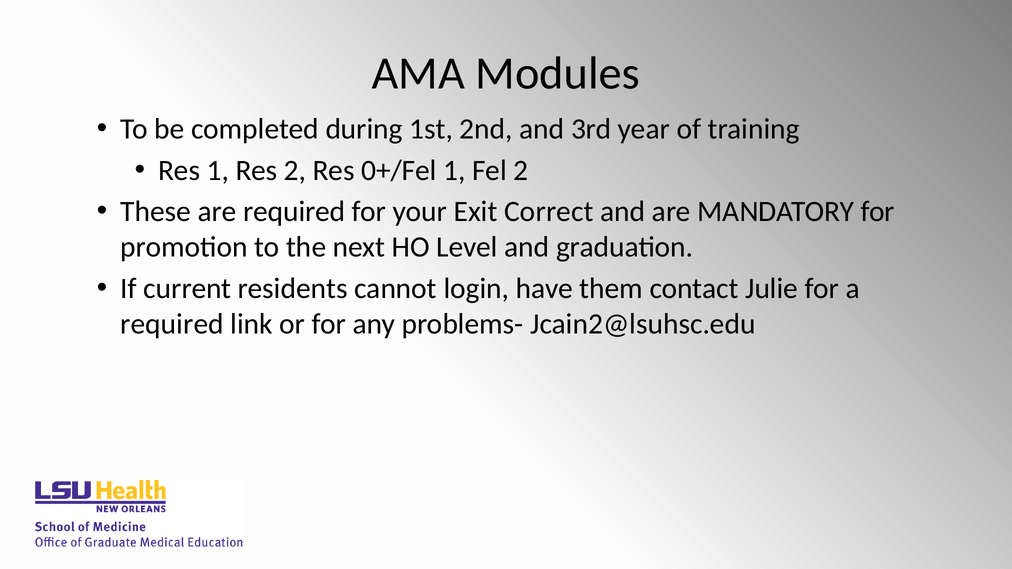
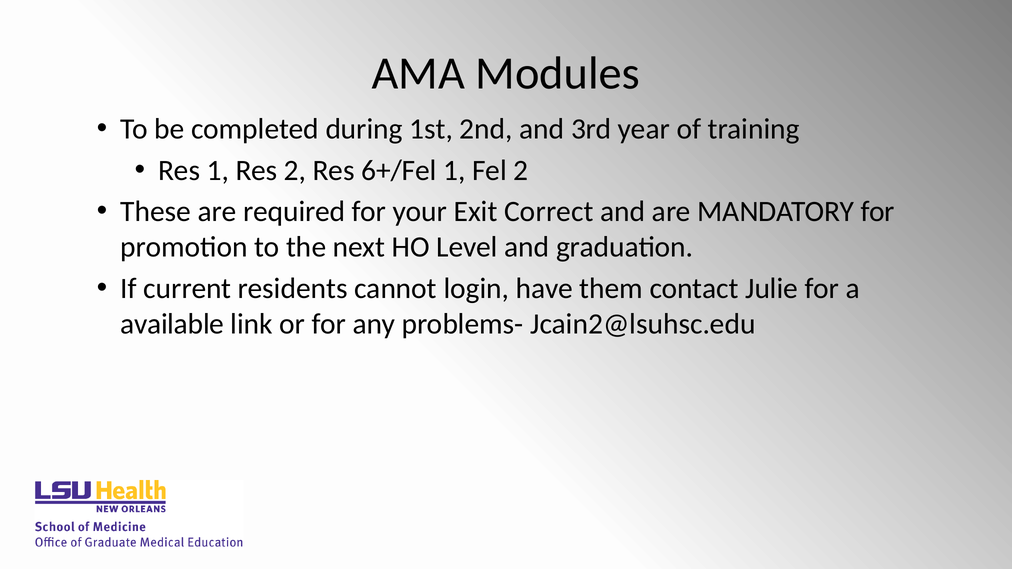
0+/Fel: 0+/Fel -> 6+/Fel (399, 170)
required: required -> available (172, 324)
